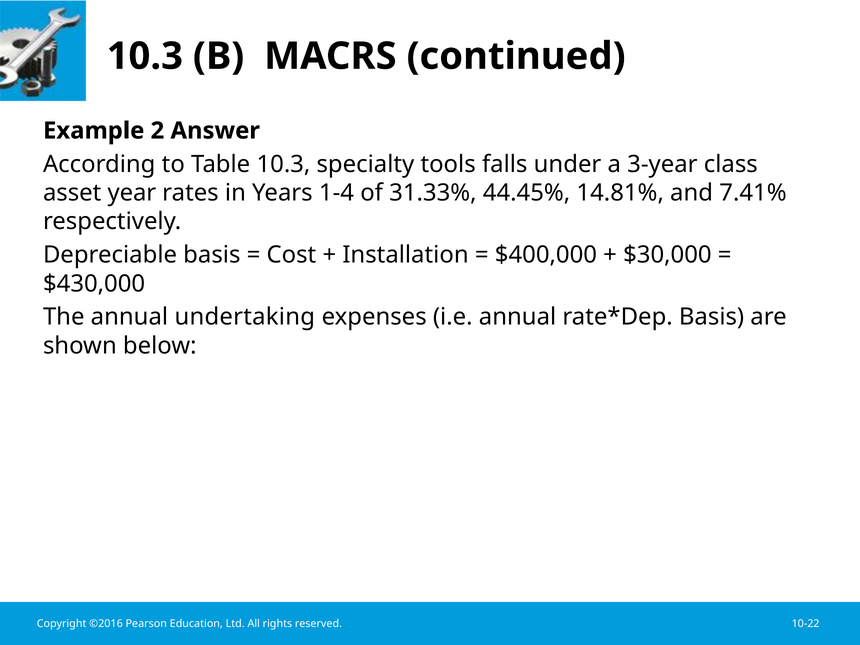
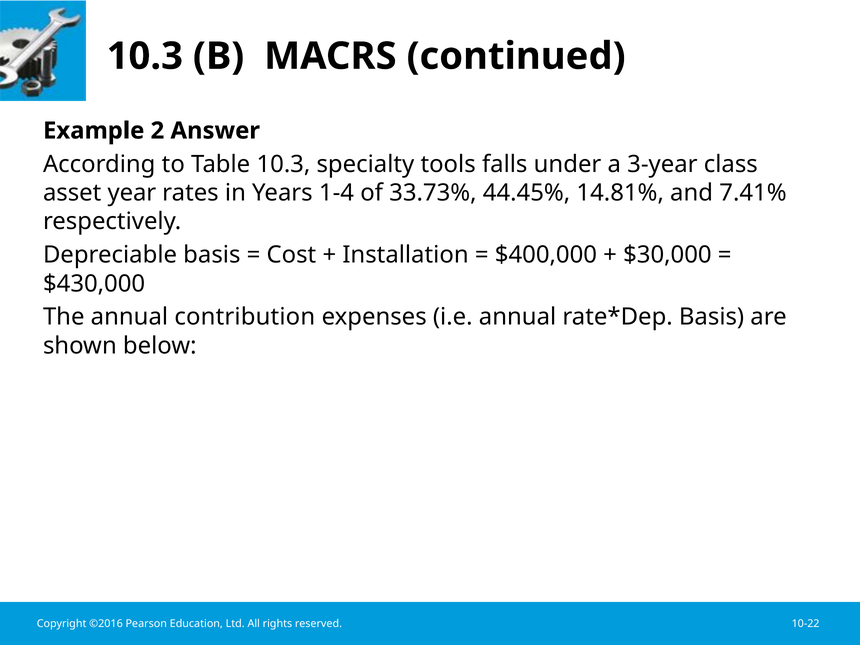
31.33%: 31.33% -> 33.73% (433, 193)
undertaking: undertaking -> contribution (245, 317)
